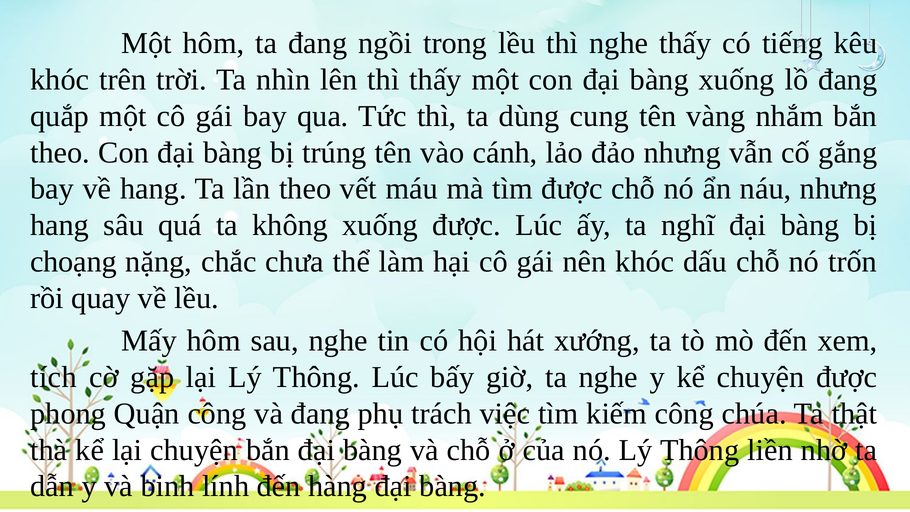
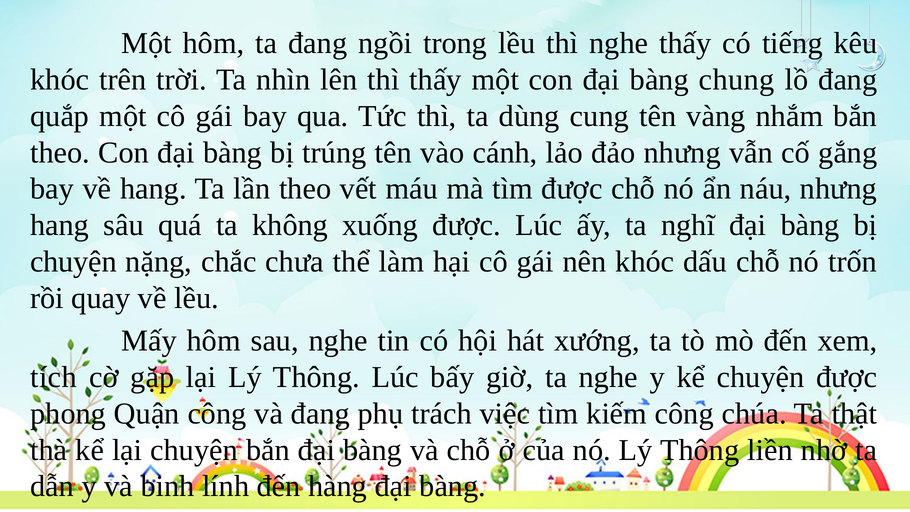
bàng xuống: xuống -> chung (737, 80)
choạng: choạng -> chuyện (73, 262)
